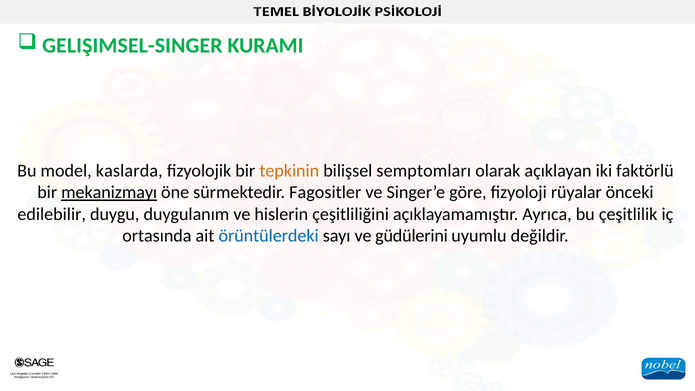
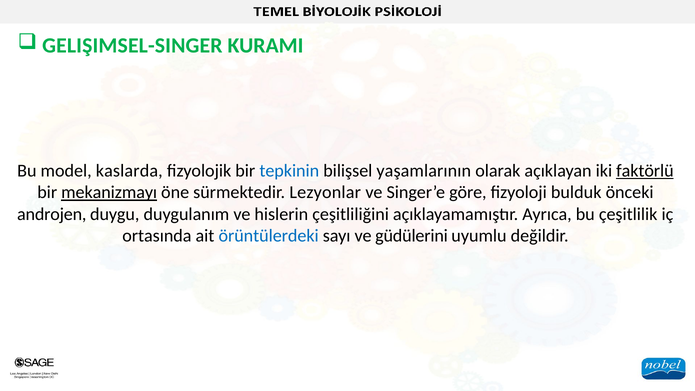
tepkinin colour: orange -> blue (289, 171)
semptomları: semptomları -> yaşamlarının (424, 171)
faktörlü underline: none -> present (645, 171)
Fagositler: Fagositler -> Lezyonlar (325, 192)
rüyalar: rüyalar -> bulduk (576, 192)
edilebilir: edilebilir -> androjen (52, 214)
